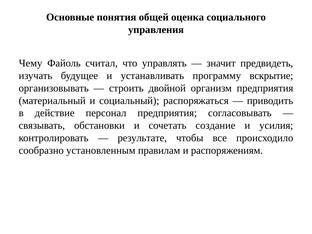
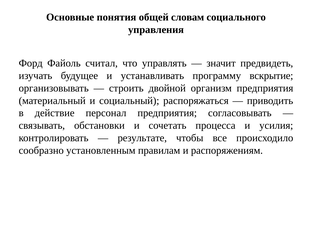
оценка: оценка -> словам (188, 17)
Чему: Чему -> Форд (31, 63)
создание: создание -> процесса (215, 126)
